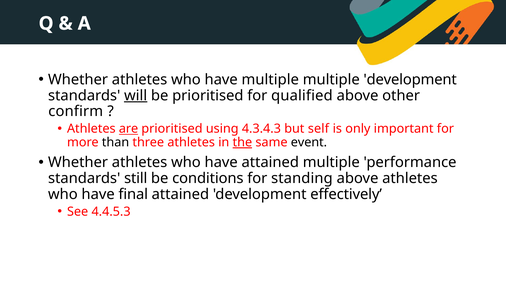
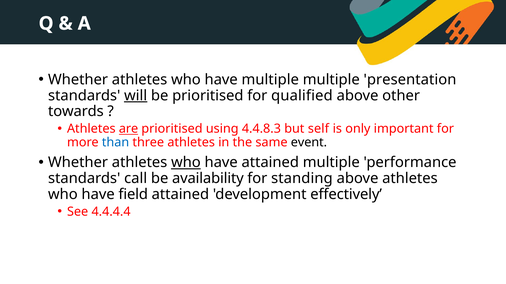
multiple development: development -> presentation (410, 80)
confirm: confirm -> towards (76, 112)
4.3.4.3: 4.3.4.3 -> 4.4.8.3 (261, 129)
than colour: black -> blue (116, 143)
the underline: present -> none (242, 143)
who underline: none -> present (186, 163)
still: still -> call (136, 179)
conditions: conditions -> availability (208, 179)
final: final -> field (133, 195)
4.4.5.3: 4.4.5.3 -> 4.4.4.4 (111, 212)
